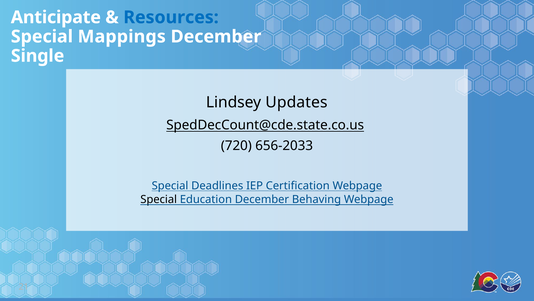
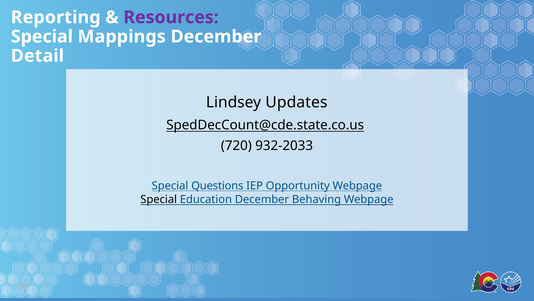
Anticipate: Anticipate -> Reporting (56, 17)
Resources colour: blue -> purple (171, 17)
Single: Single -> Detail (37, 56)
656-2033: 656-2033 -> 932-2033 (284, 145)
Deadlines: Deadlines -> Questions (217, 185)
Certification: Certification -> Opportunity (298, 185)
